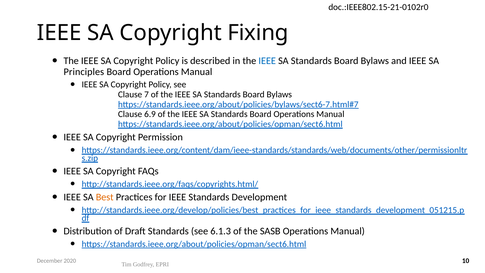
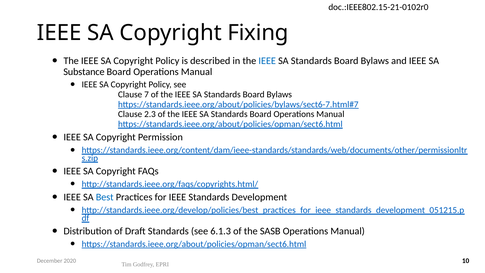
Principles: Principles -> Substance (84, 72)
6.9: 6.9 -> 2.3 (150, 114)
Best colour: orange -> blue (105, 197)
